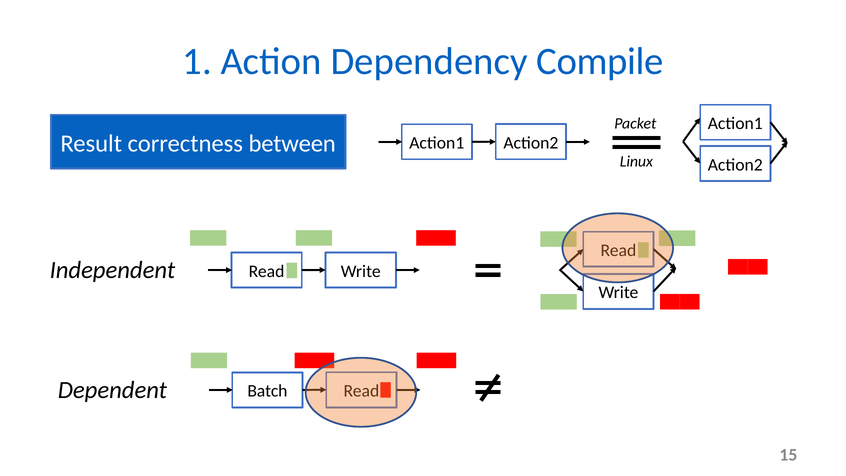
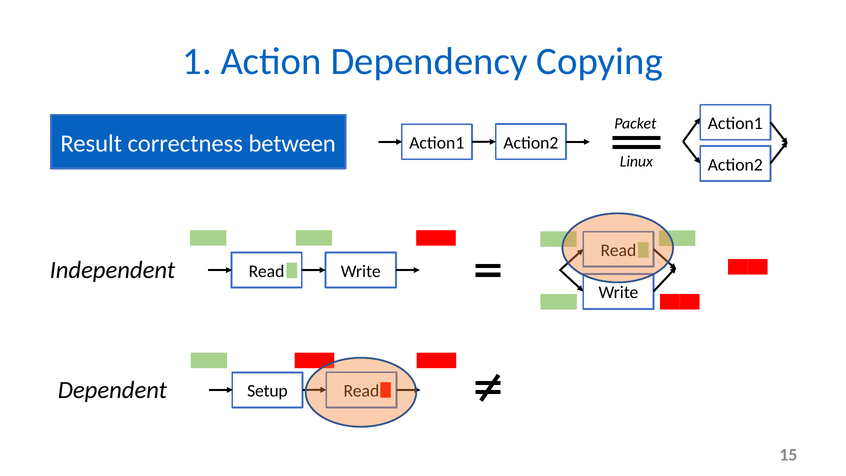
Compile: Compile -> Copying (600, 61)
Batch: Batch -> Setup (267, 391)
